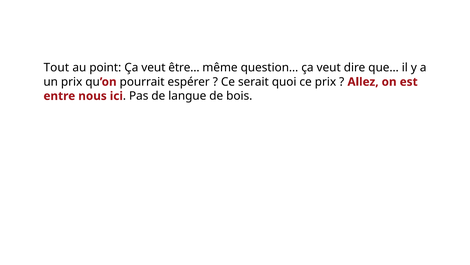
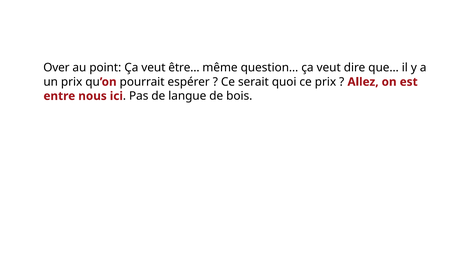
Tout: Tout -> Over (56, 68)
